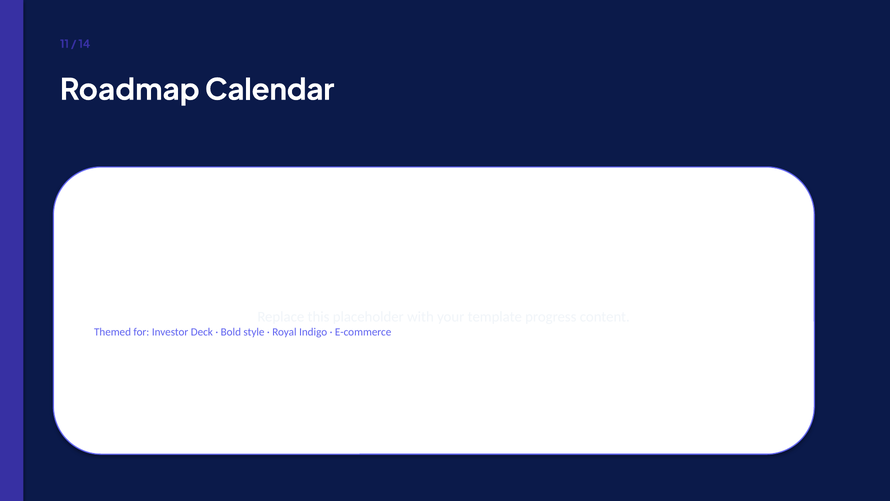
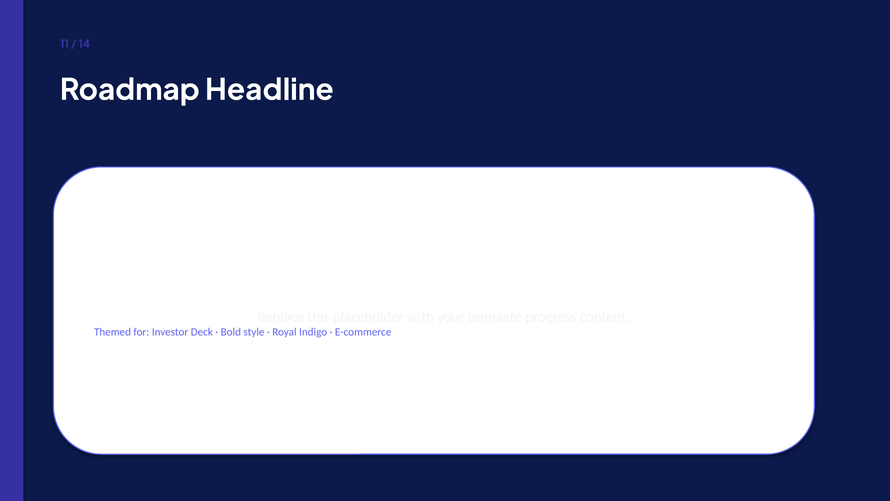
Calendar: Calendar -> Headline (269, 90)
